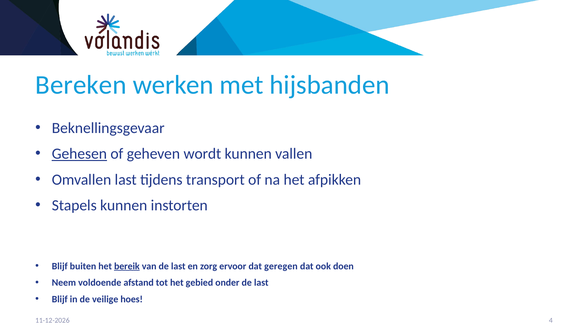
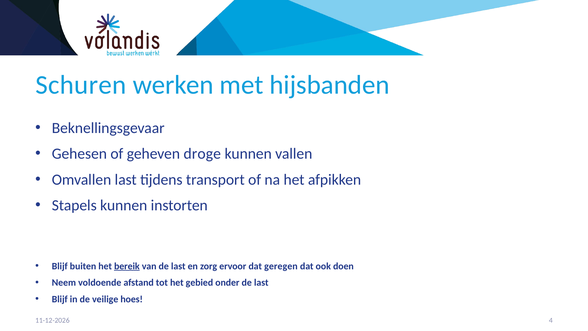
Bereken: Bereken -> Schuren (81, 85)
Gehesen underline: present -> none (79, 154)
wordt: wordt -> droge (202, 154)
